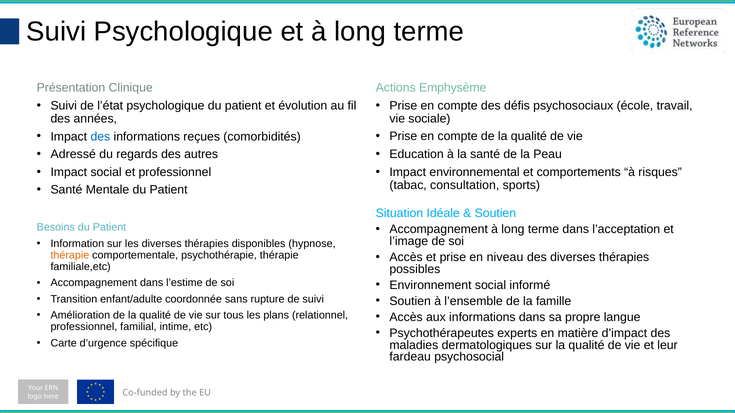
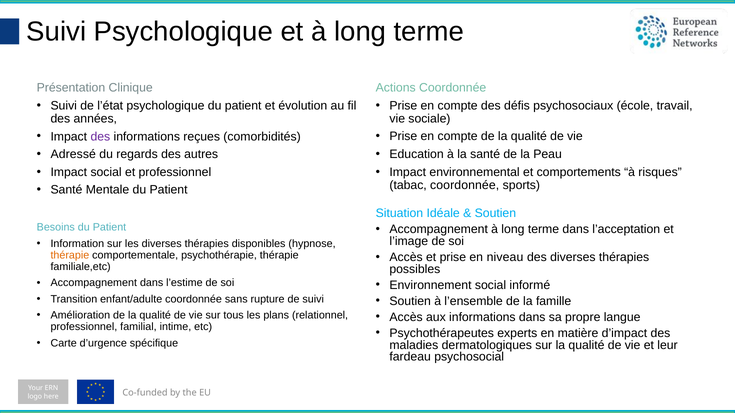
Actions Emphysème: Emphysème -> Coordonnée (453, 88)
des colour: blue -> purple (100, 137)
tabac consultation: consultation -> coordonnée (465, 185)
